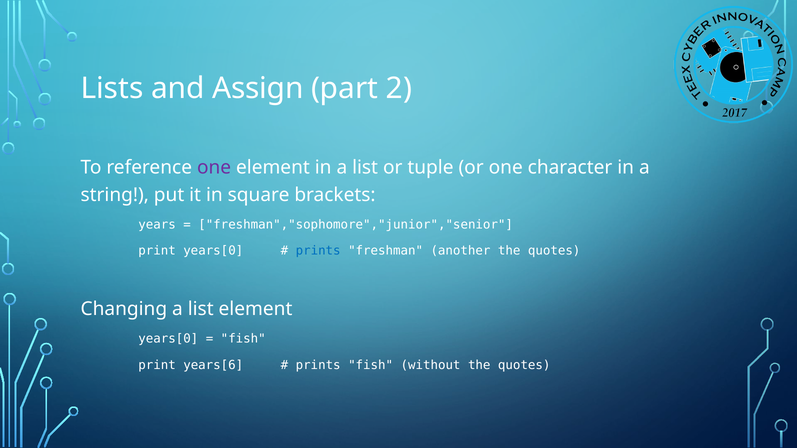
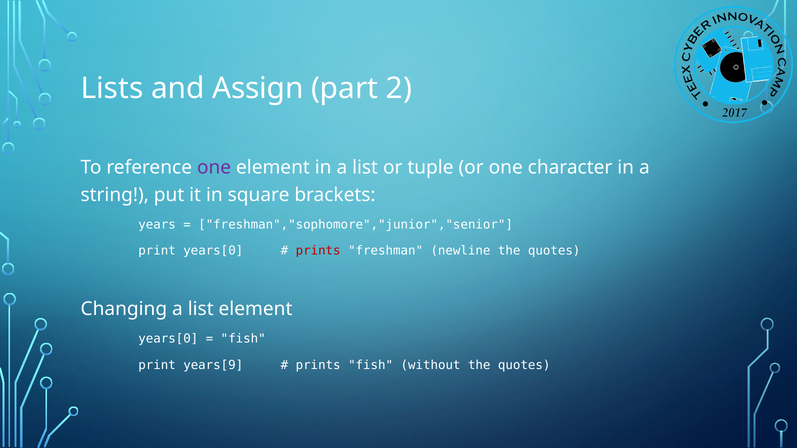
prints colour: blue -> red (318, 251)
another: another -> newline (460, 251)
years[6: years[6 -> years[9 (213, 365)
